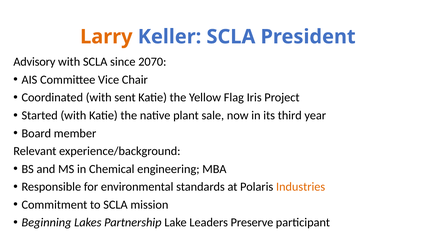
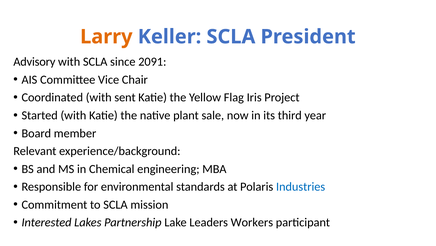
2070: 2070 -> 2091 (152, 62)
Industries colour: orange -> blue (301, 186)
Beginning: Beginning -> Interested (47, 222)
Preserve: Preserve -> Workers (252, 222)
